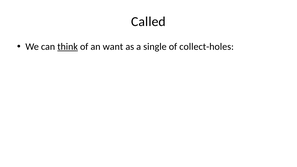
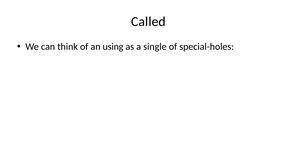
think underline: present -> none (68, 47)
want: want -> using (113, 47)
collect-holes: collect-holes -> special-holes (207, 47)
